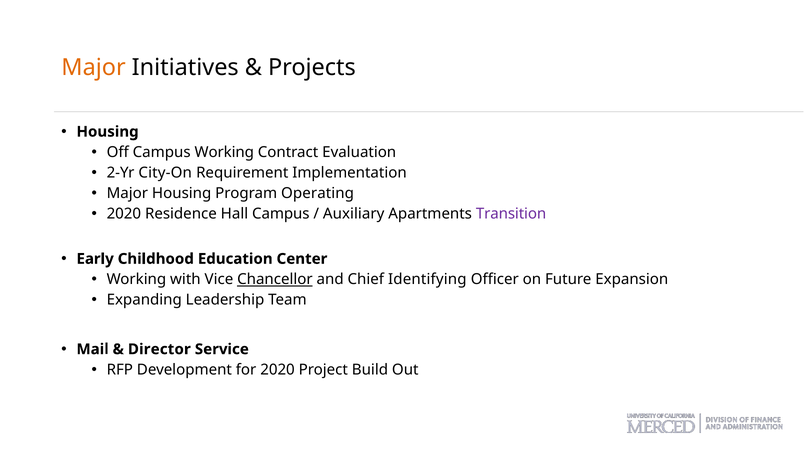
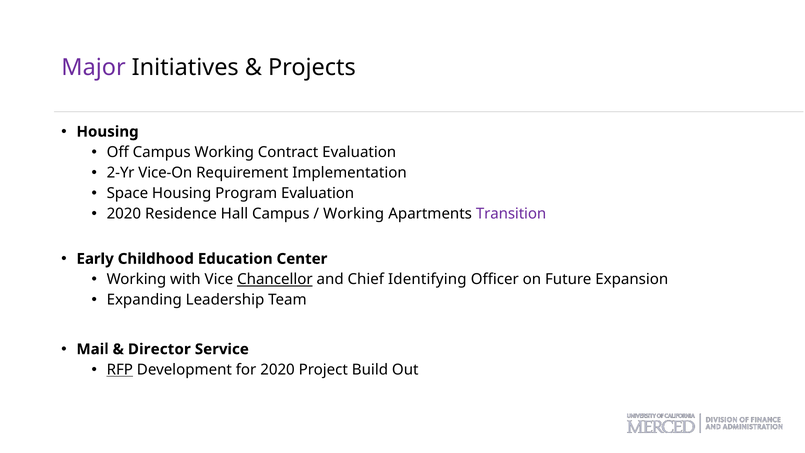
Major colour: orange -> purple (94, 68)
City-On: City-On -> Vice-On (165, 173)
Major: Major -> Space (127, 193)
Program Operating: Operating -> Evaluation (318, 193)
Auxiliary: Auxiliary -> Working (354, 214)
RFP underline: none -> present (120, 370)
